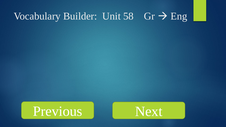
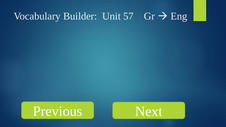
58: 58 -> 57 (128, 16)
